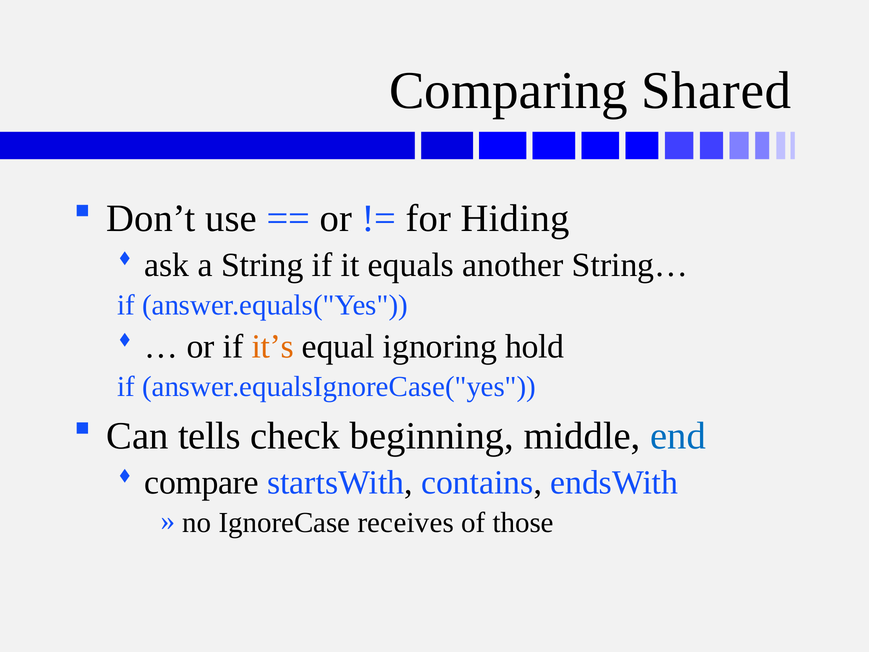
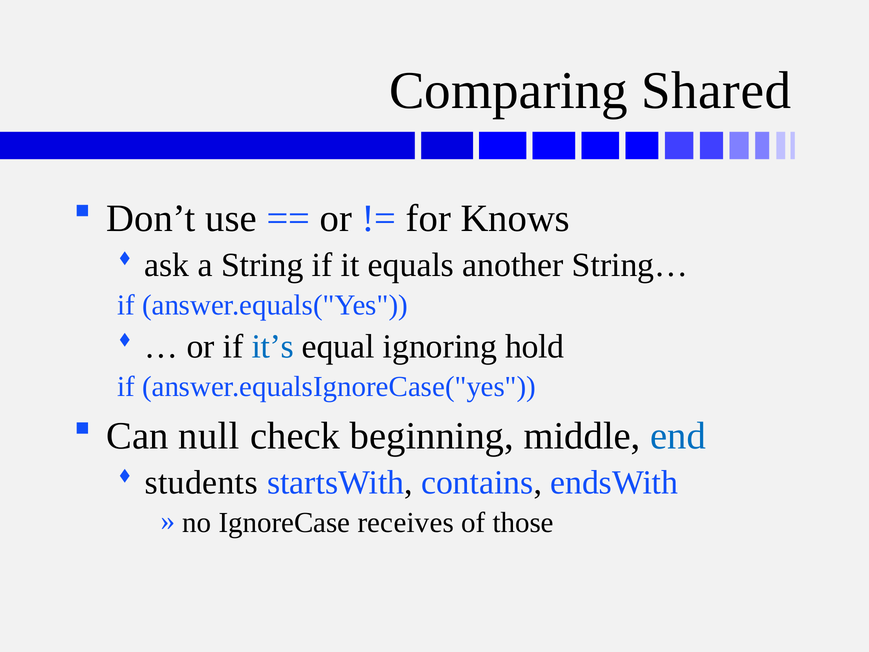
Hiding: Hiding -> Knows (515, 218)
it’s colour: orange -> blue (273, 347)
tells: tells -> null (209, 436)
compare: compare -> students (201, 482)
